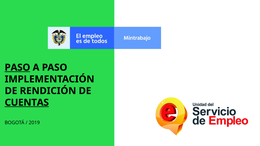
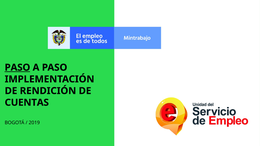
CUENTAS underline: present -> none (27, 103)
